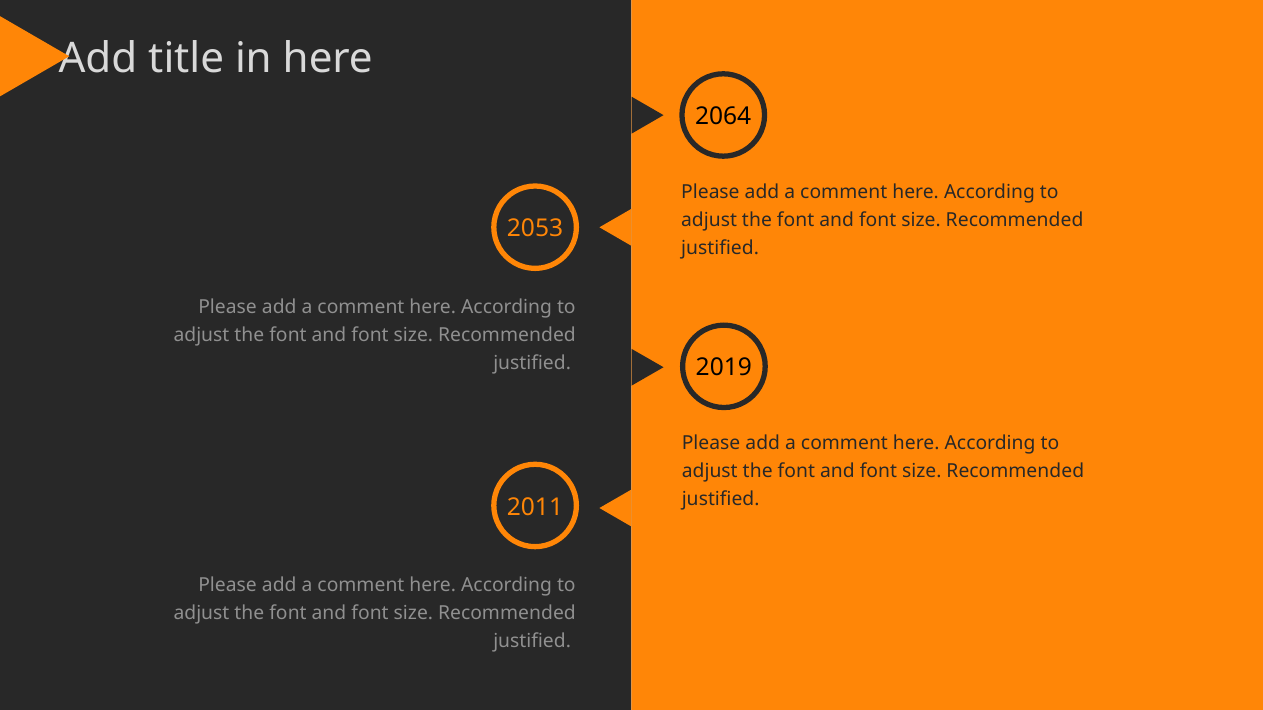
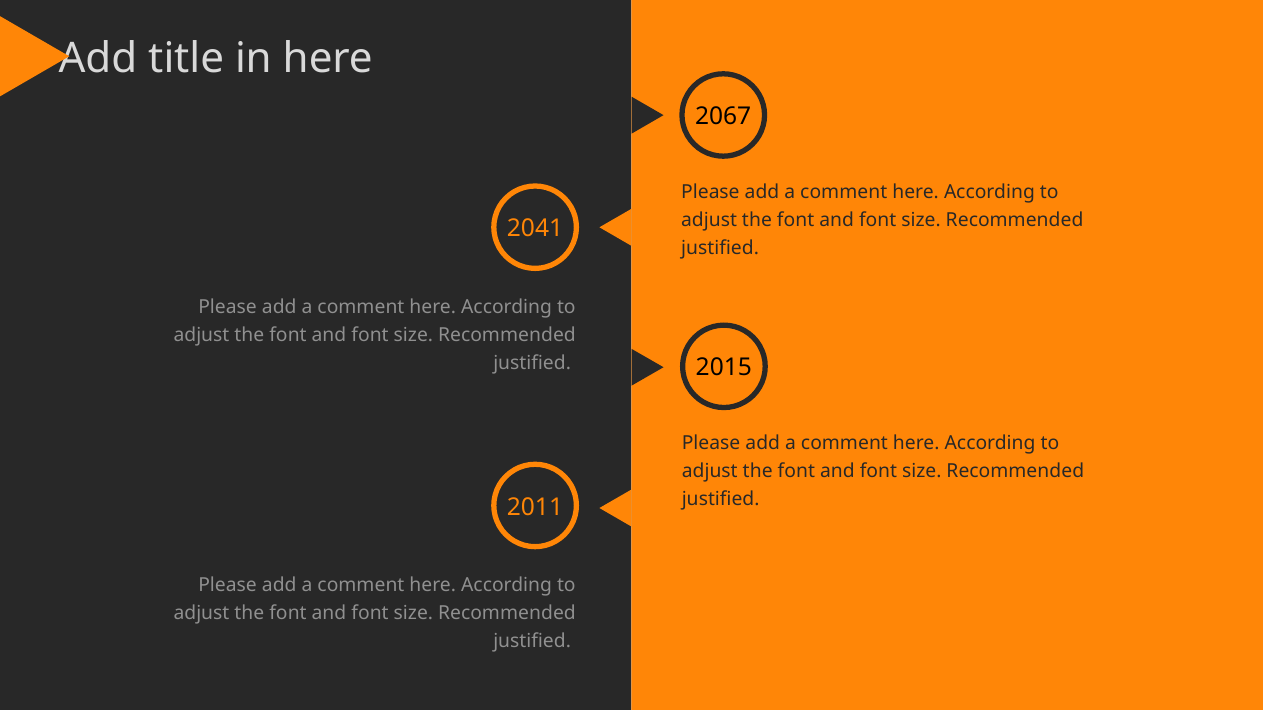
2064: 2064 -> 2067 (723, 117)
2053: 2053 -> 2041 (535, 229)
2019: 2019 -> 2015 (724, 368)
